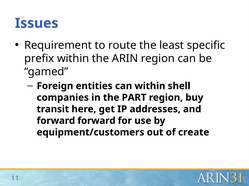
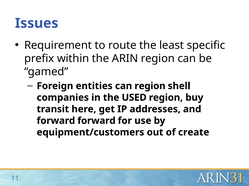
can within: within -> region (150, 86)
PART: PART -> USED (134, 98)
